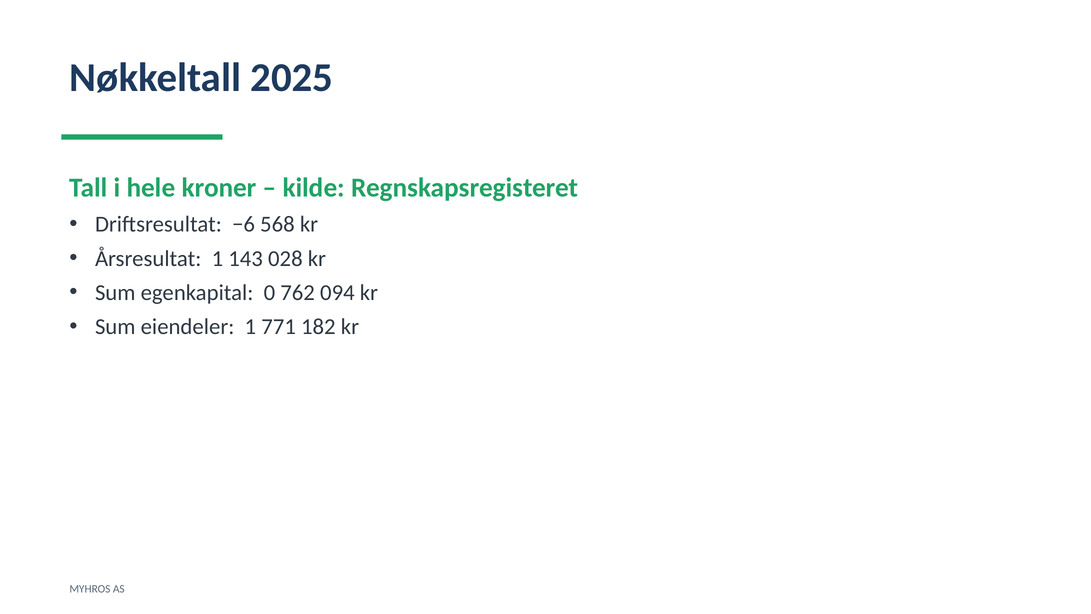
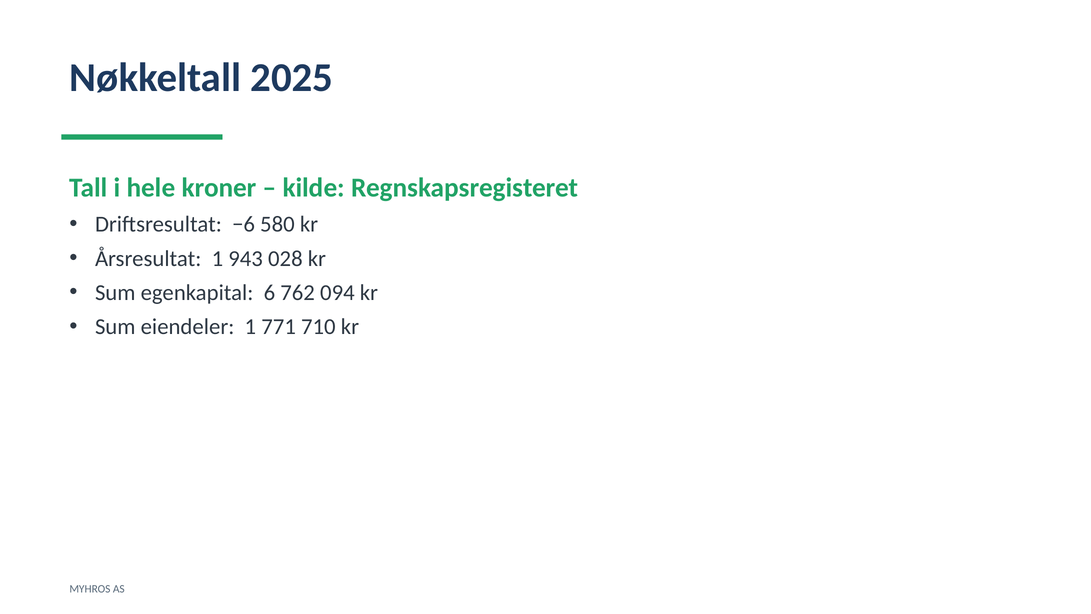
568: 568 -> 580 (277, 224)
143: 143 -> 943 (246, 258)
0: 0 -> 6 (269, 293)
182: 182 -> 710 (318, 327)
